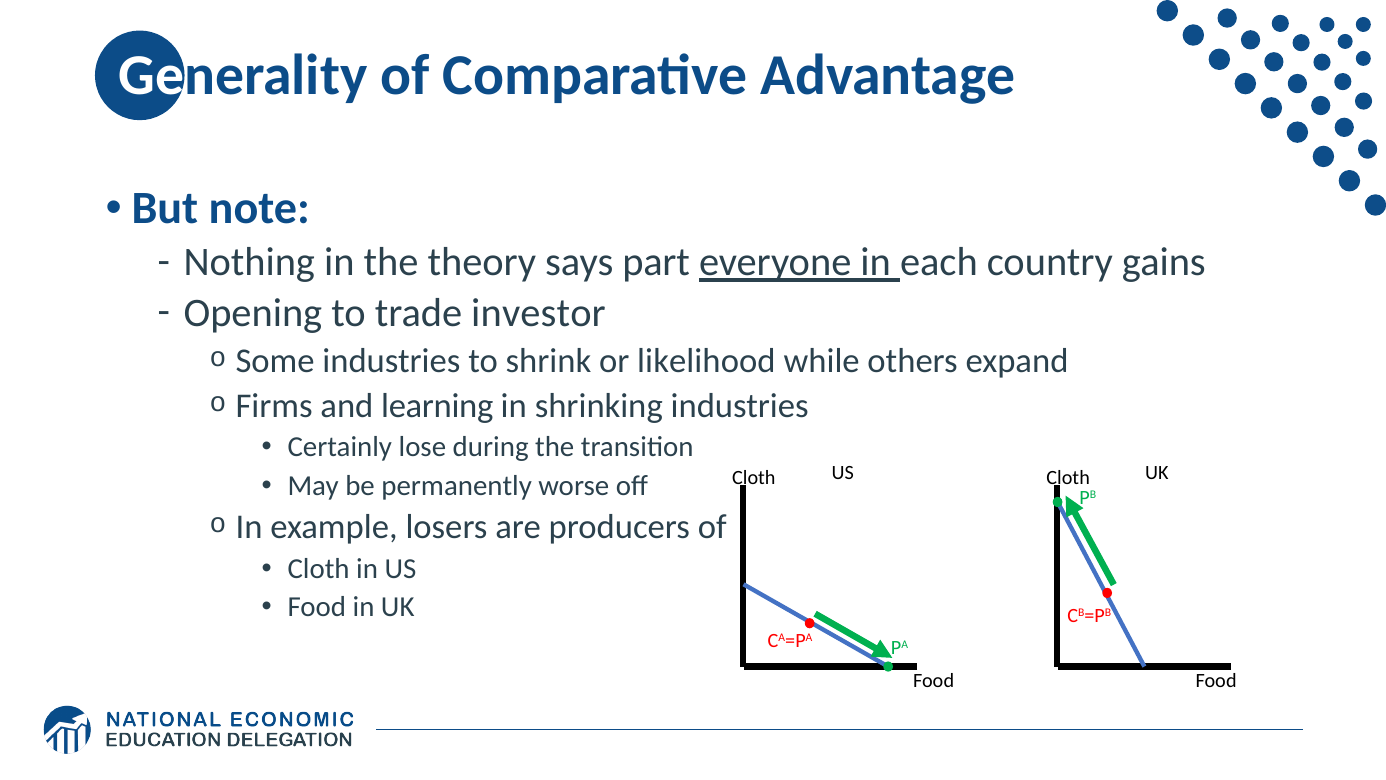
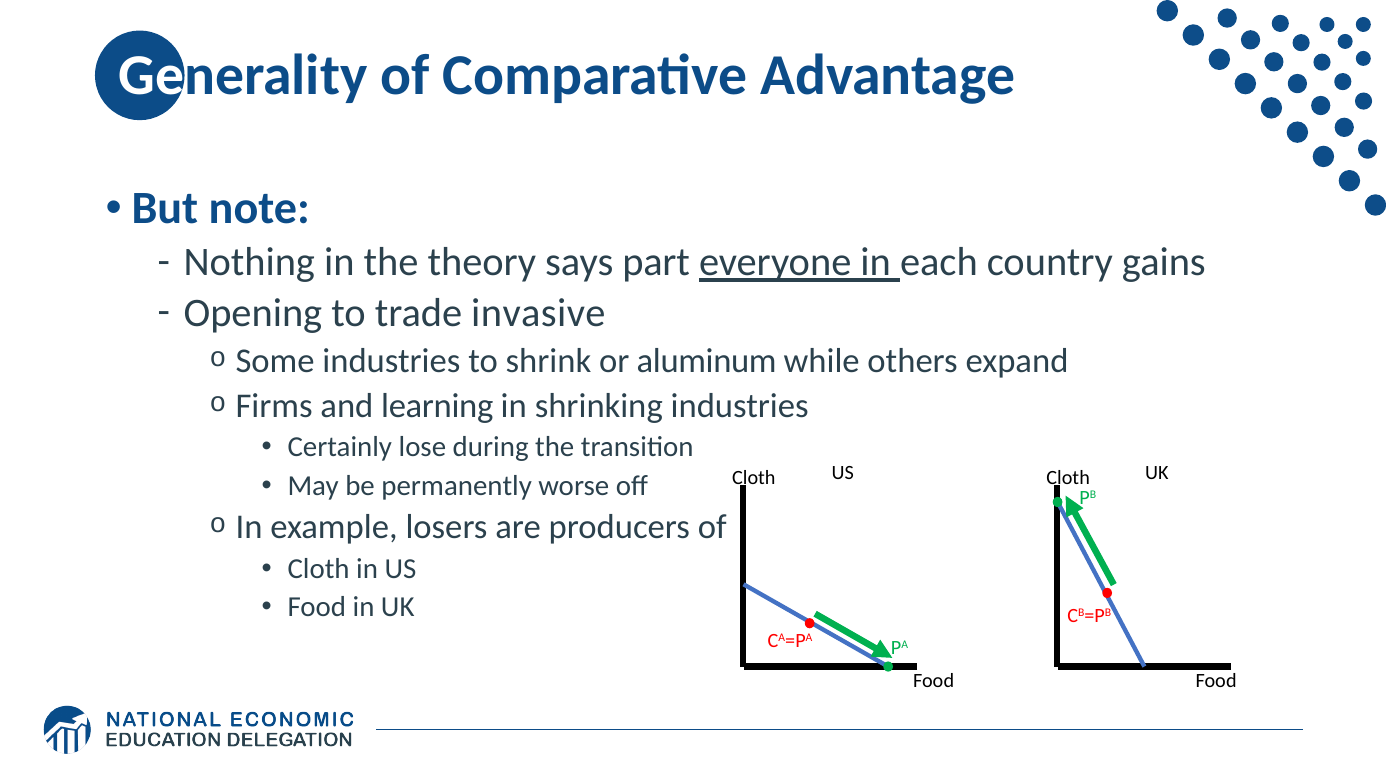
investor: investor -> invasive (538, 313)
likelihood: likelihood -> aluminum (707, 361)
